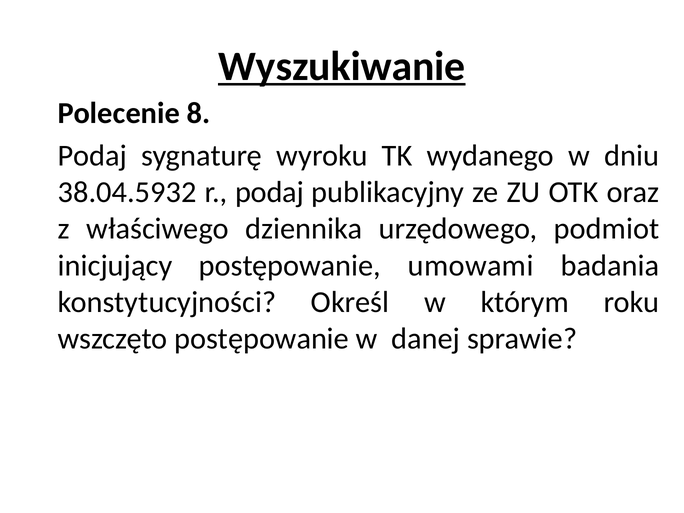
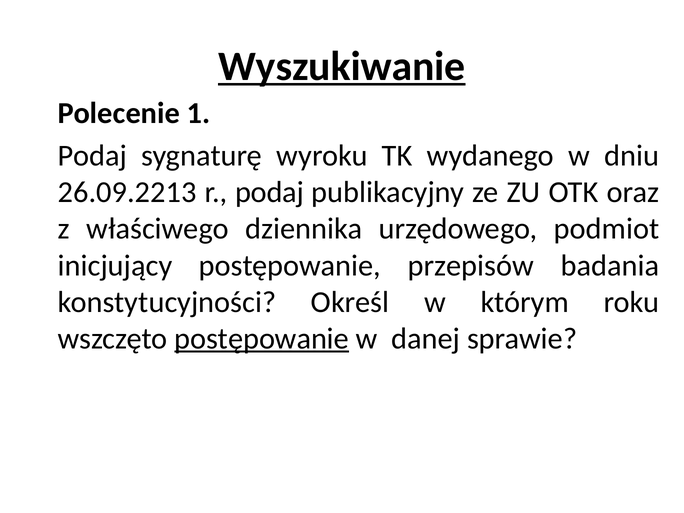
8: 8 -> 1 (199, 113)
38.04.5932: 38.04.5932 -> 26.09.2213 (127, 192)
umowami: umowami -> przepisów (471, 265)
postępowanie underline: none -> present (262, 339)
